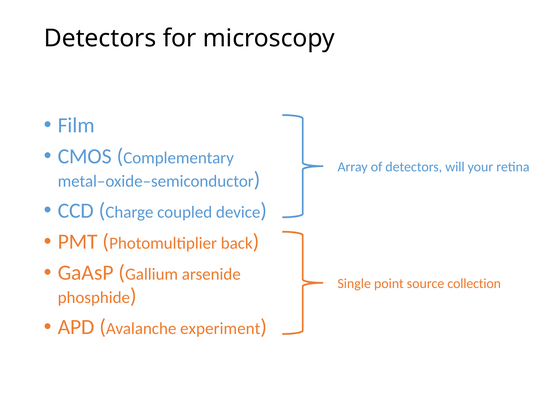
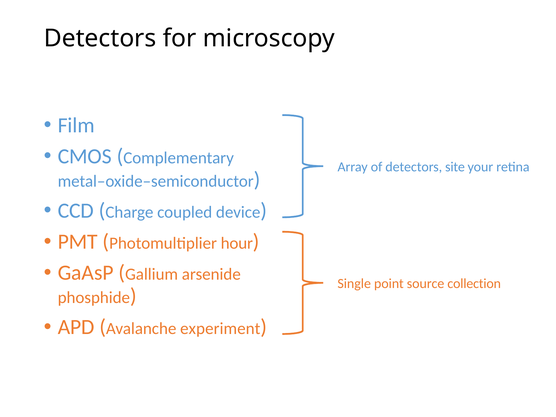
will: will -> site (455, 167)
back: back -> hour (237, 243)
